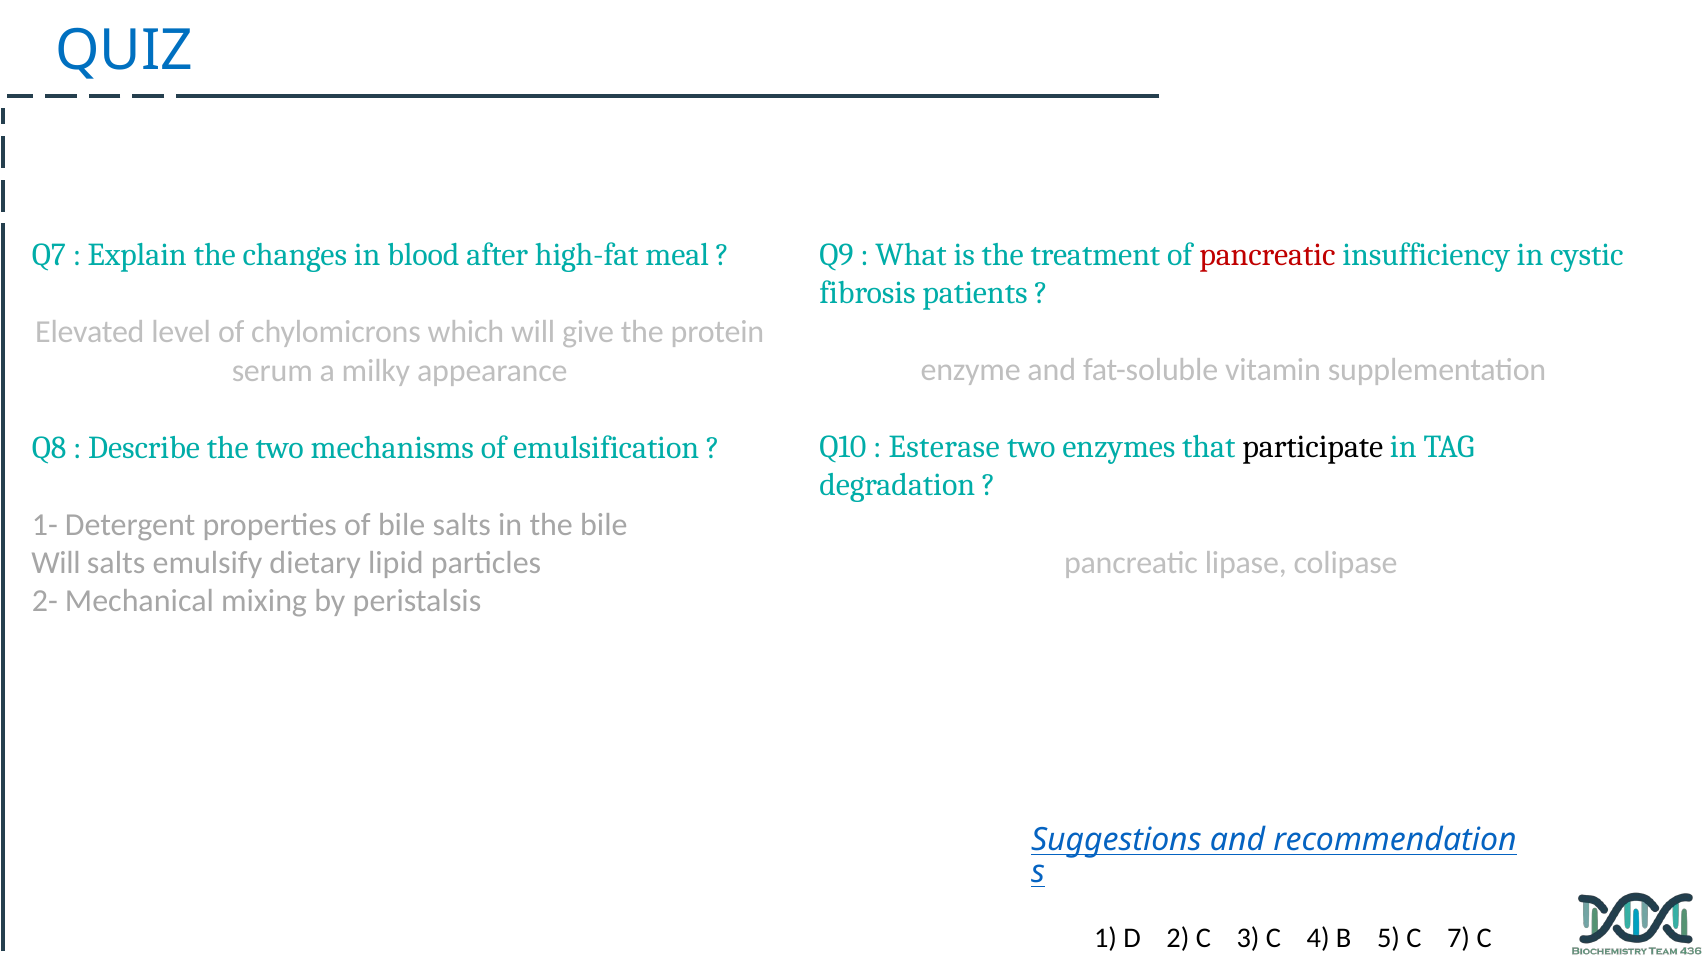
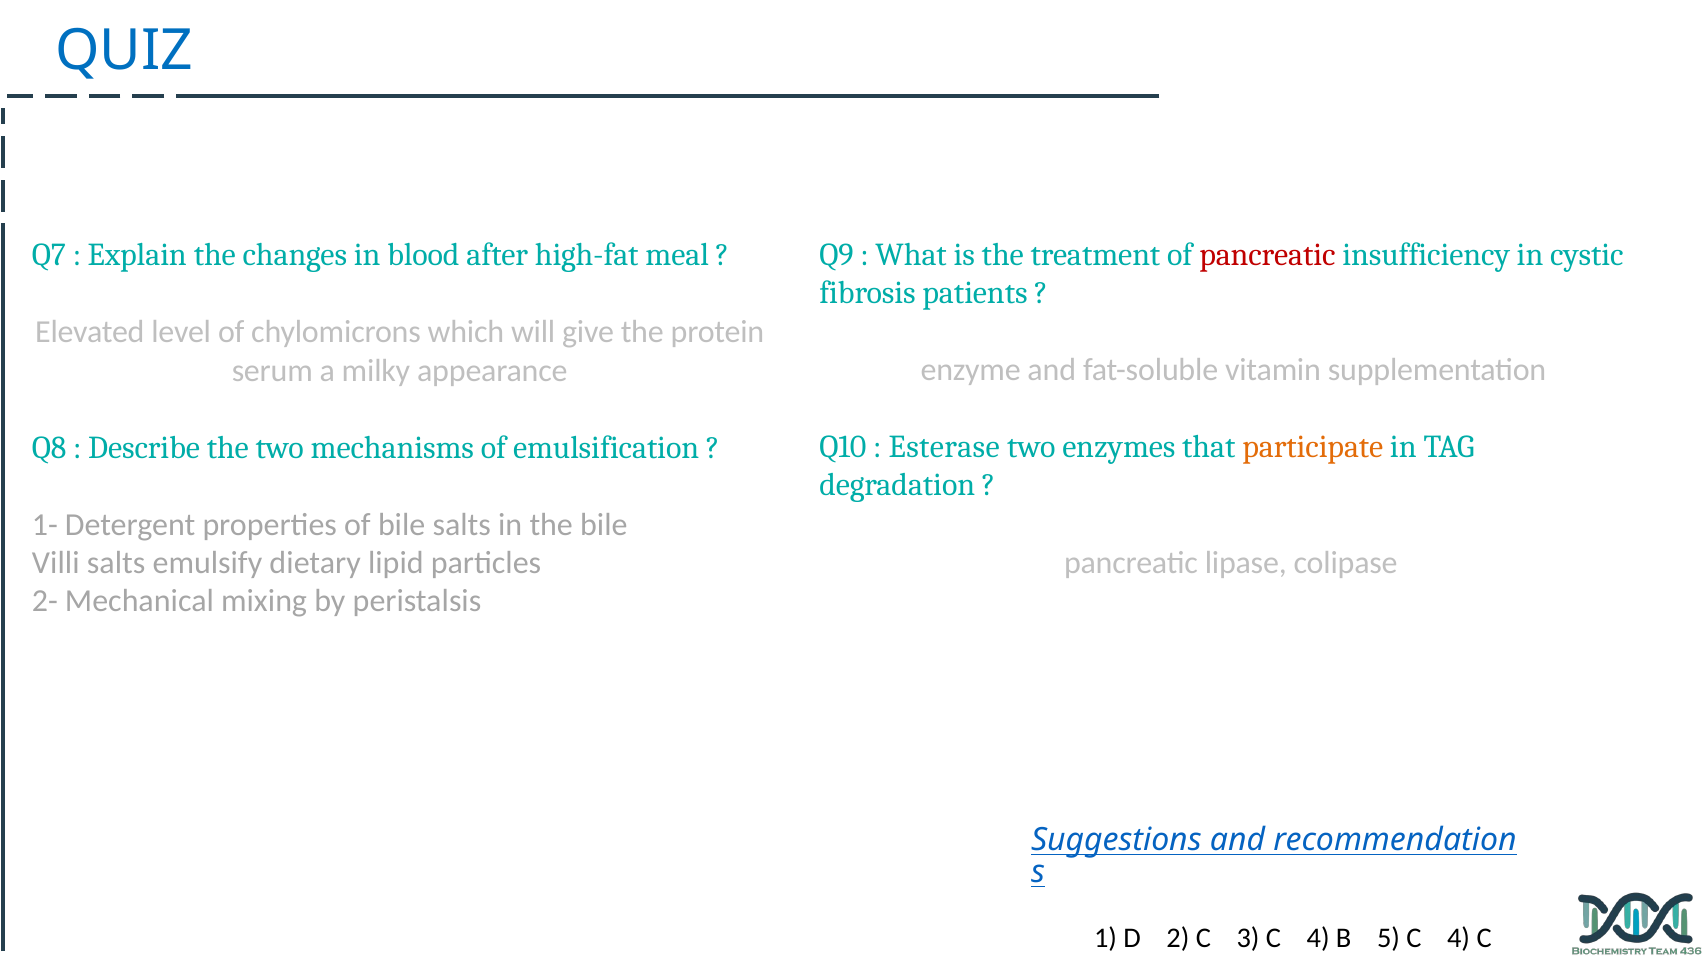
participate colour: black -> orange (1313, 447)
Will: Will -> Villi (56, 563)
5 C 7: 7 -> 4 (1459, 938)
